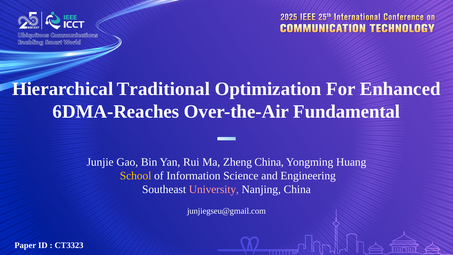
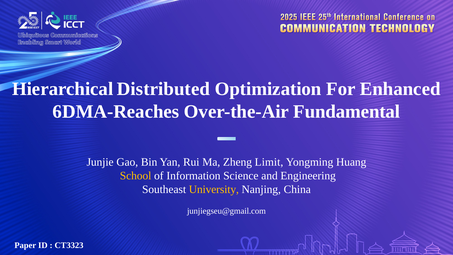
Traditional: Traditional -> Distributed (163, 89)
Zheng China: China -> Limit (269, 162)
University colour: pink -> yellow (214, 189)
